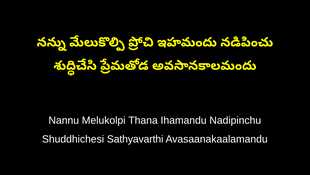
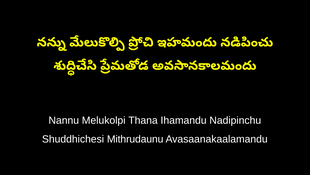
Sathyavarthi: Sathyavarthi -> Mithrudaunu (135, 139)
